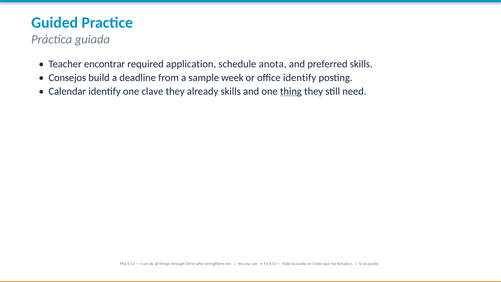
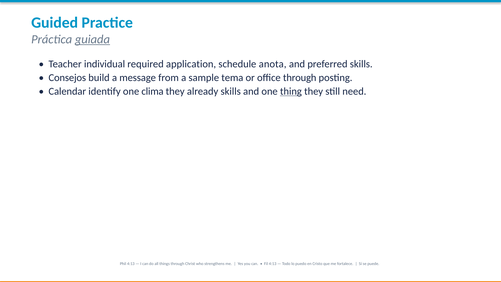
guiada underline: none -> present (92, 39)
encontrar: encontrar -> individual (105, 64)
deadline: deadline -> message (138, 78)
week: week -> tema (232, 78)
office identify: identify -> through (300, 78)
clave: clave -> clima (153, 91)
